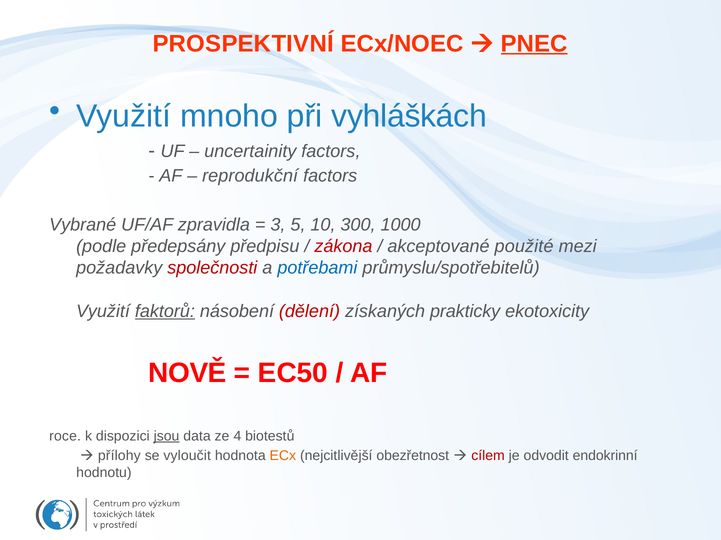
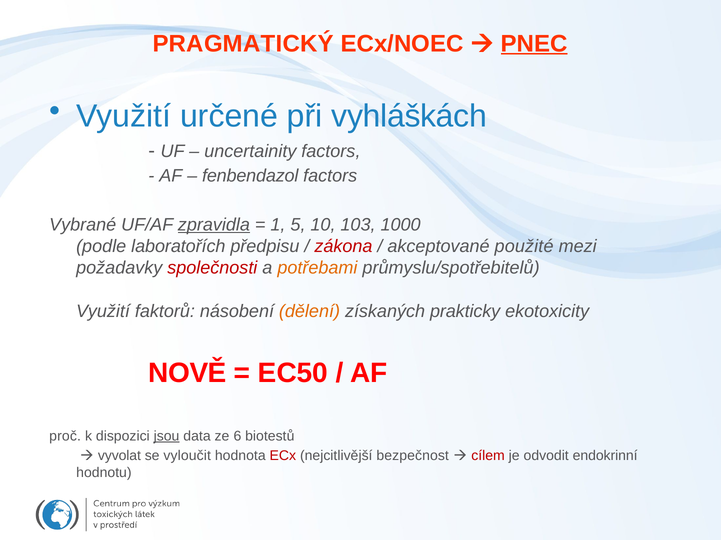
PROSPEKTIVNÍ: PROSPEKTIVNÍ -> PRAGMATICKÝ (243, 44)
mnoho: mnoho -> určené (229, 117)
reprodukční: reprodukční -> fenbendazol (250, 176)
zpravidla underline: none -> present (214, 225)
3: 3 -> 1 (278, 225)
300: 300 -> 103 (358, 225)
předepsány: předepsány -> laboratořích (178, 247)
potřebami colour: blue -> orange (317, 268)
faktorů underline: present -> none (165, 312)
dělení colour: red -> orange (309, 312)
roce: roce -> proč (65, 437)
4: 4 -> 6 (237, 437)
přílohy: přílohy -> vyvolat (119, 456)
ECx colour: orange -> red (283, 456)
obezřetnost: obezřetnost -> bezpečnost (413, 456)
